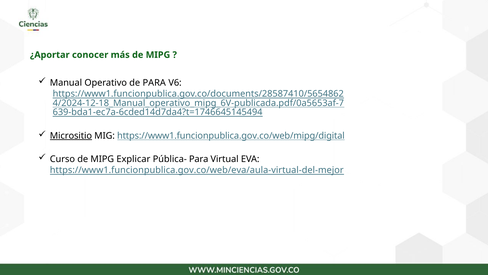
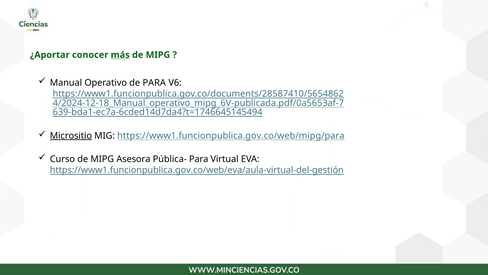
más underline: none -> present (120, 55)
https://www1.funcionpublica.gov.co/web/mipg/digital: https://www1.funcionpublica.gov.co/web/mipg/digital -> https://www1.funcionpublica.gov.co/web/mipg/para (231, 135)
Explicar: Explicar -> Asesora (133, 159)
https://www1.funcionpublica.gov.co/web/eva/aula-virtual-del-mejor: https://www1.funcionpublica.gov.co/web/eva/aula-virtual-del-mejor -> https://www1.funcionpublica.gov.co/web/eva/aula-virtual-del-gestión (197, 170)
